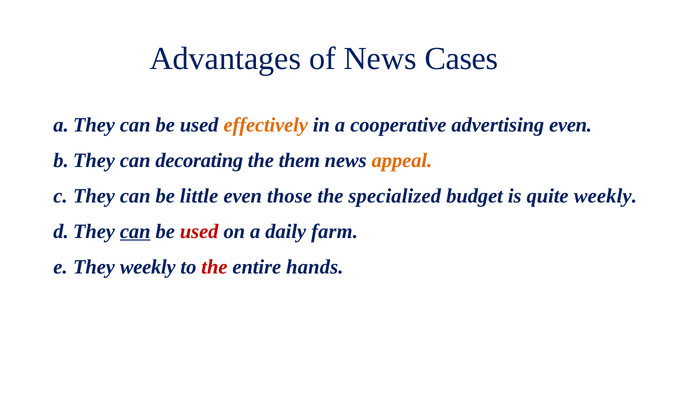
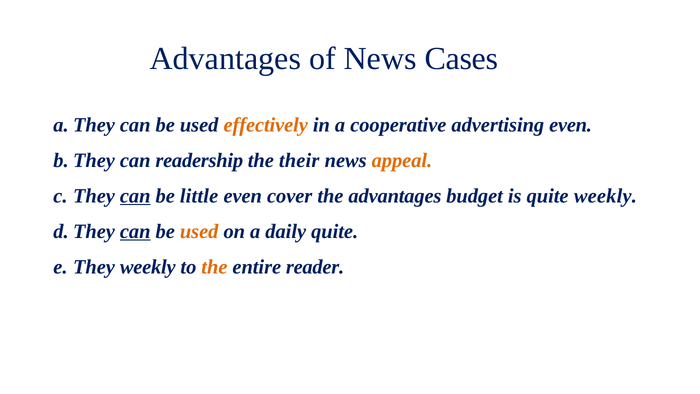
decorating: decorating -> readership (199, 160)
them: them -> their (299, 160)
can underline: none -> present (135, 196)
those: those -> cover (290, 196)
the specialized: specialized -> advantages (395, 196)
used colour: red -> orange (199, 231)
daily farm: farm -> quite (335, 231)
the colour: red -> orange (214, 267)
hands: hands -> reader (315, 267)
